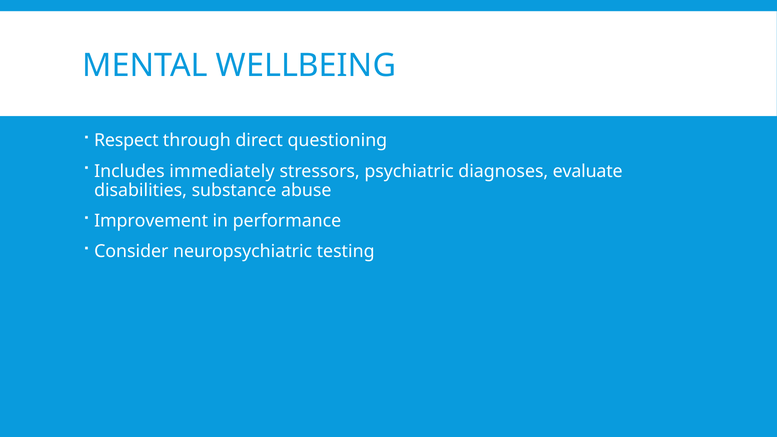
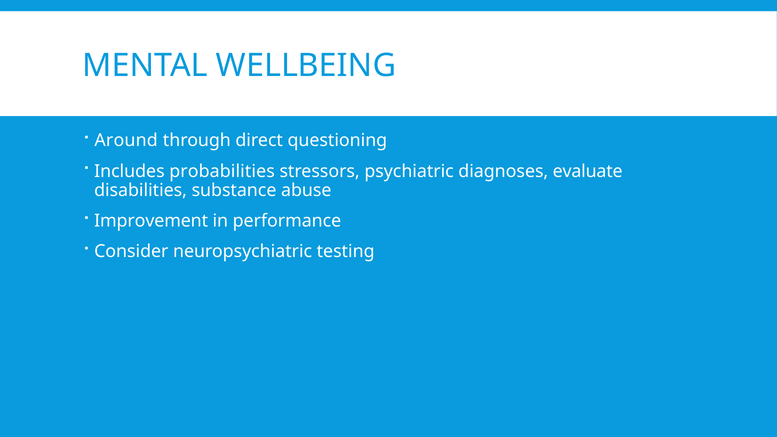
Respect: Respect -> Around (126, 141)
immediately: immediately -> probabilities (222, 171)
